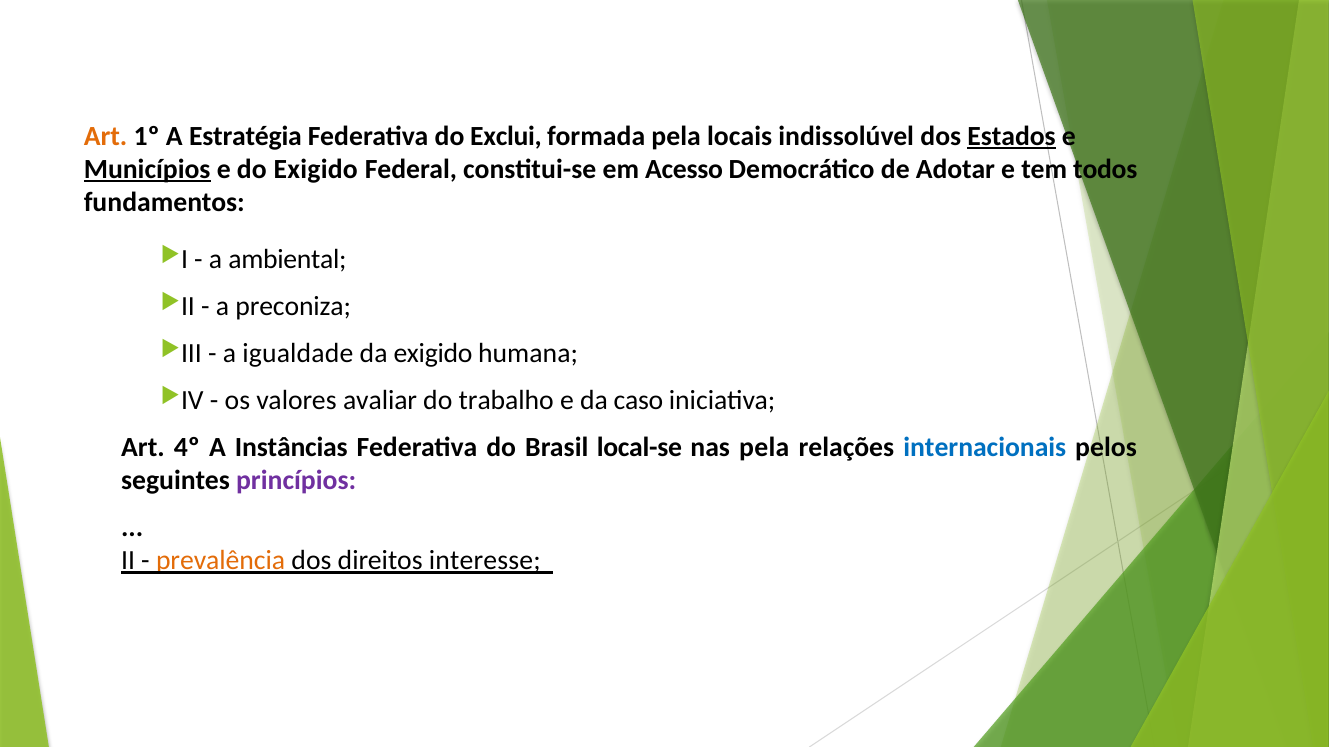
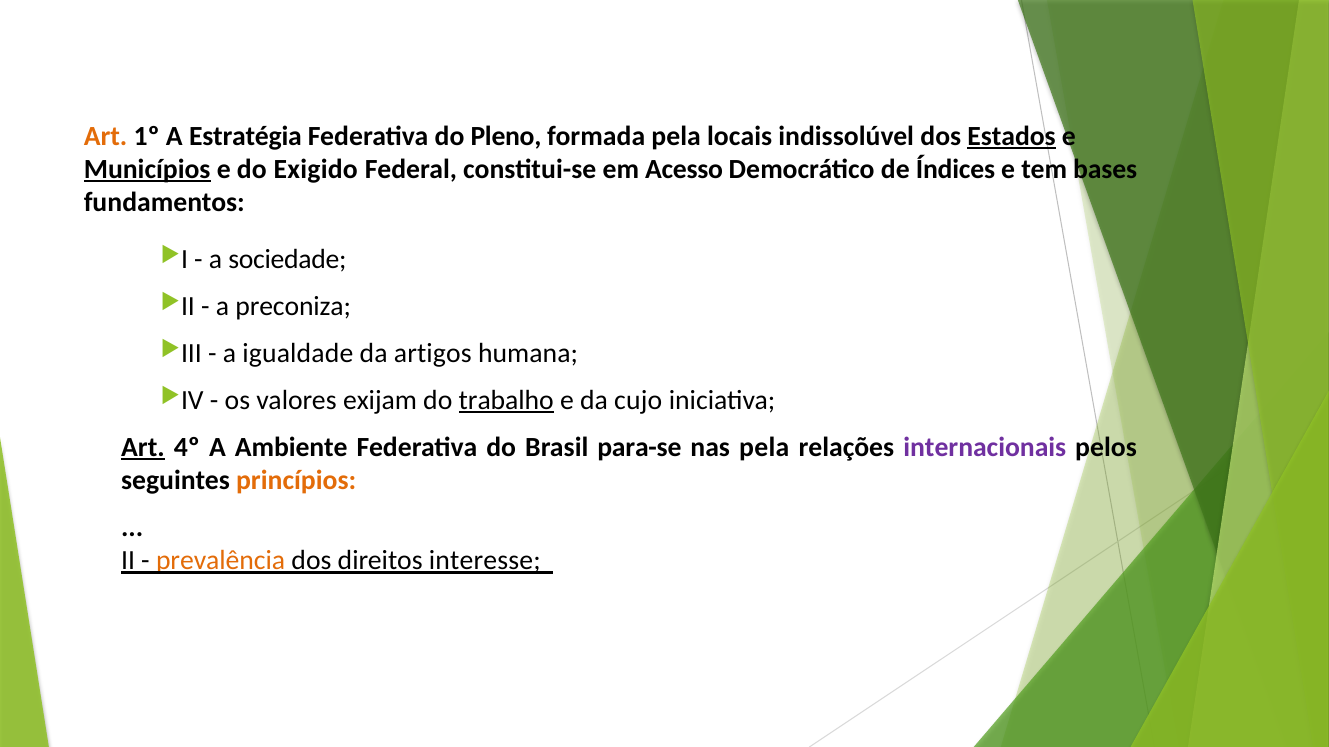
Exclui: Exclui -> Pleno (506, 136)
Adotar: Adotar -> Índices (955, 169)
todos: todos -> bases (1105, 169)
ambiental: ambiental -> sociedade (287, 259)
da exigido: exigido -> artigos (433, 353)
avaliar: avaliar -> exijam (380, 400)
trabalho underline: none -> present (506, 400)
caso: caso -> cujo (638, 400)
Art underline: none -> present (143, 447)
Instâncias: Instâncias -> Ambiente (291, 447)
local-se: local-se -> para-se (639, 447)
internacionais colour: blue -> purple (985, 447)
princípios colour: purple -> orange (296, 481)
